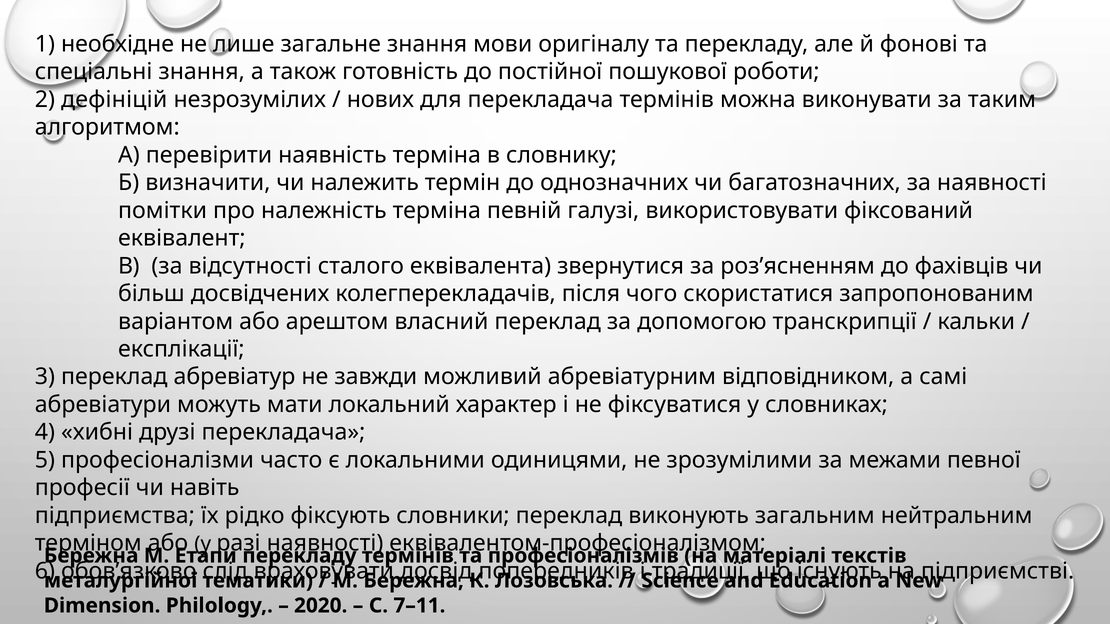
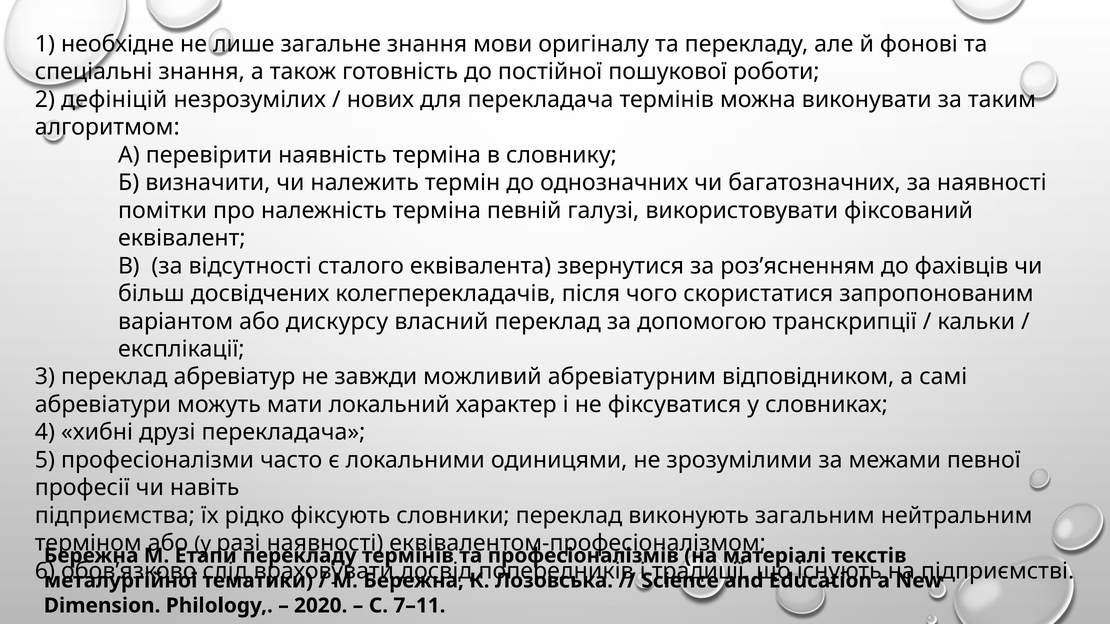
арештом: арештом -> дискурсу (337, 322)
